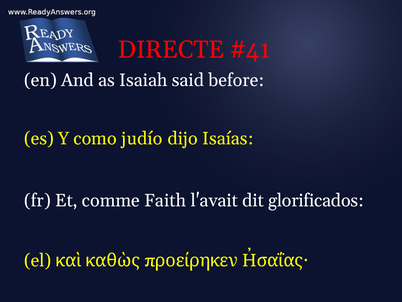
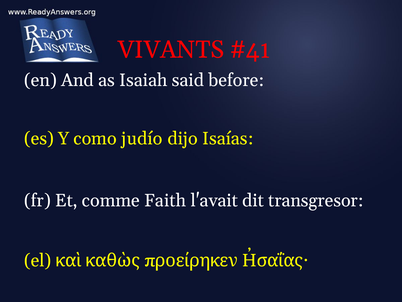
DIRECTE: DIRECTE -> VIVANTS (171, 50)
glorificados: glorificados -> transgresor (316, 200)
